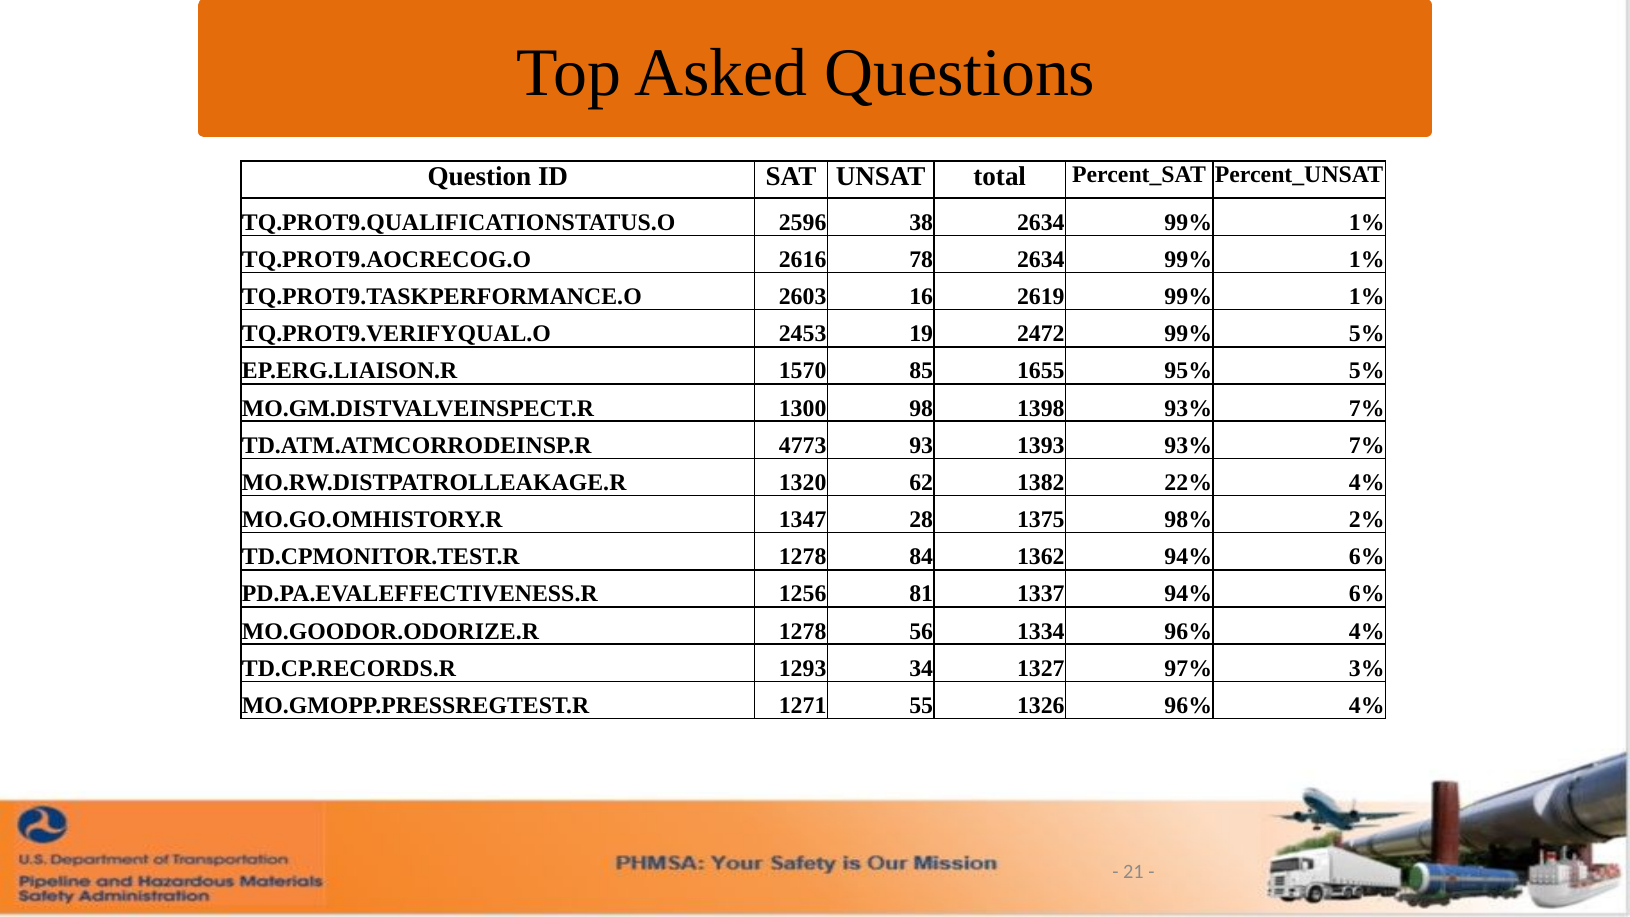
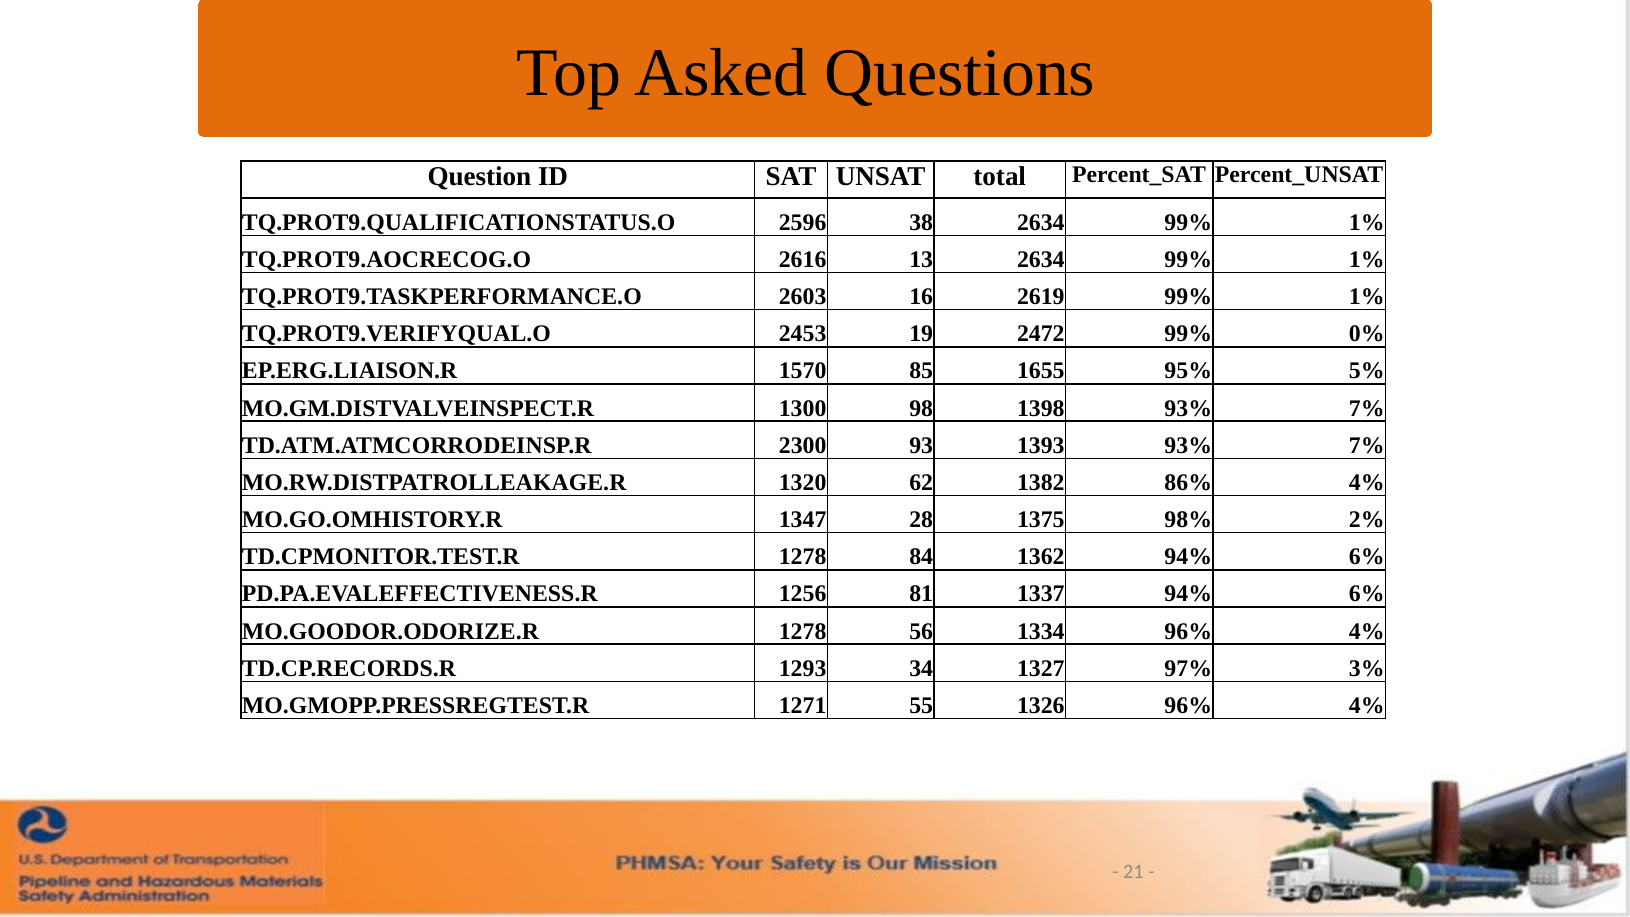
78: 78 -> 13 (921, 260)
99% 5%: 5% -> 0% (1367, 334)
4773: 4773 -> 2300 (803, 445)
22%: 22% -> 86% (1188, 482)
